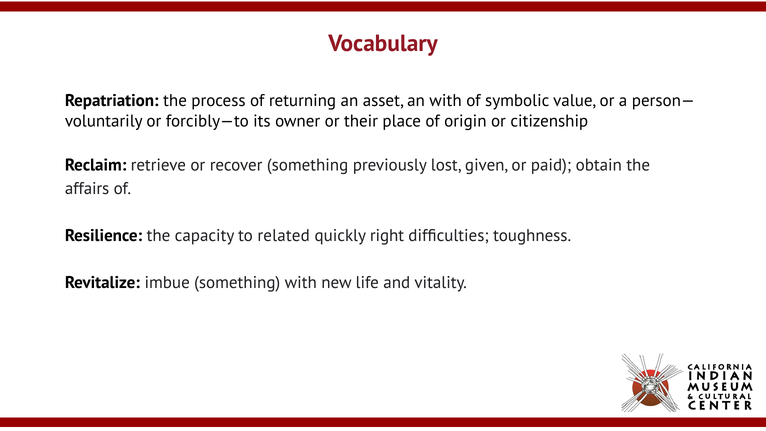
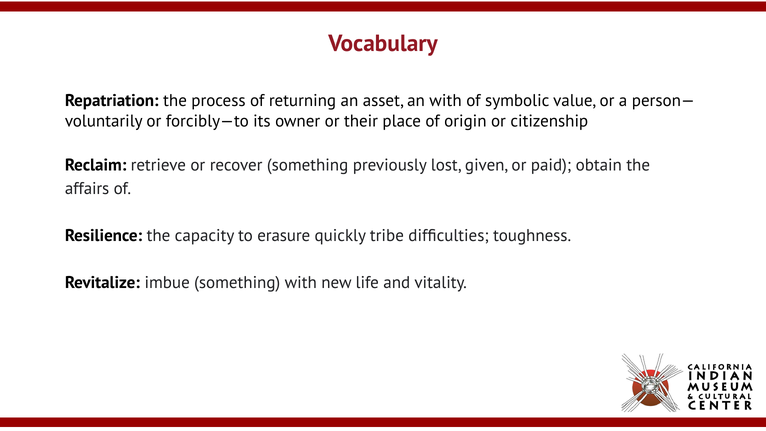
related: related -> erasure (284, 235)
right: right -> tribe (387, 235)
